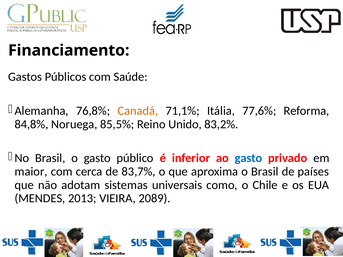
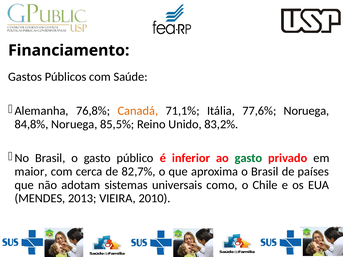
77,6% Reforma: Reforma -> Noruega (306, 111)
gasto colour: blue -> green (248, 158)
83,7%: 83,7% -> 82,7% (139, 172)
2089: 2089 -> 2010 (154, 199)
